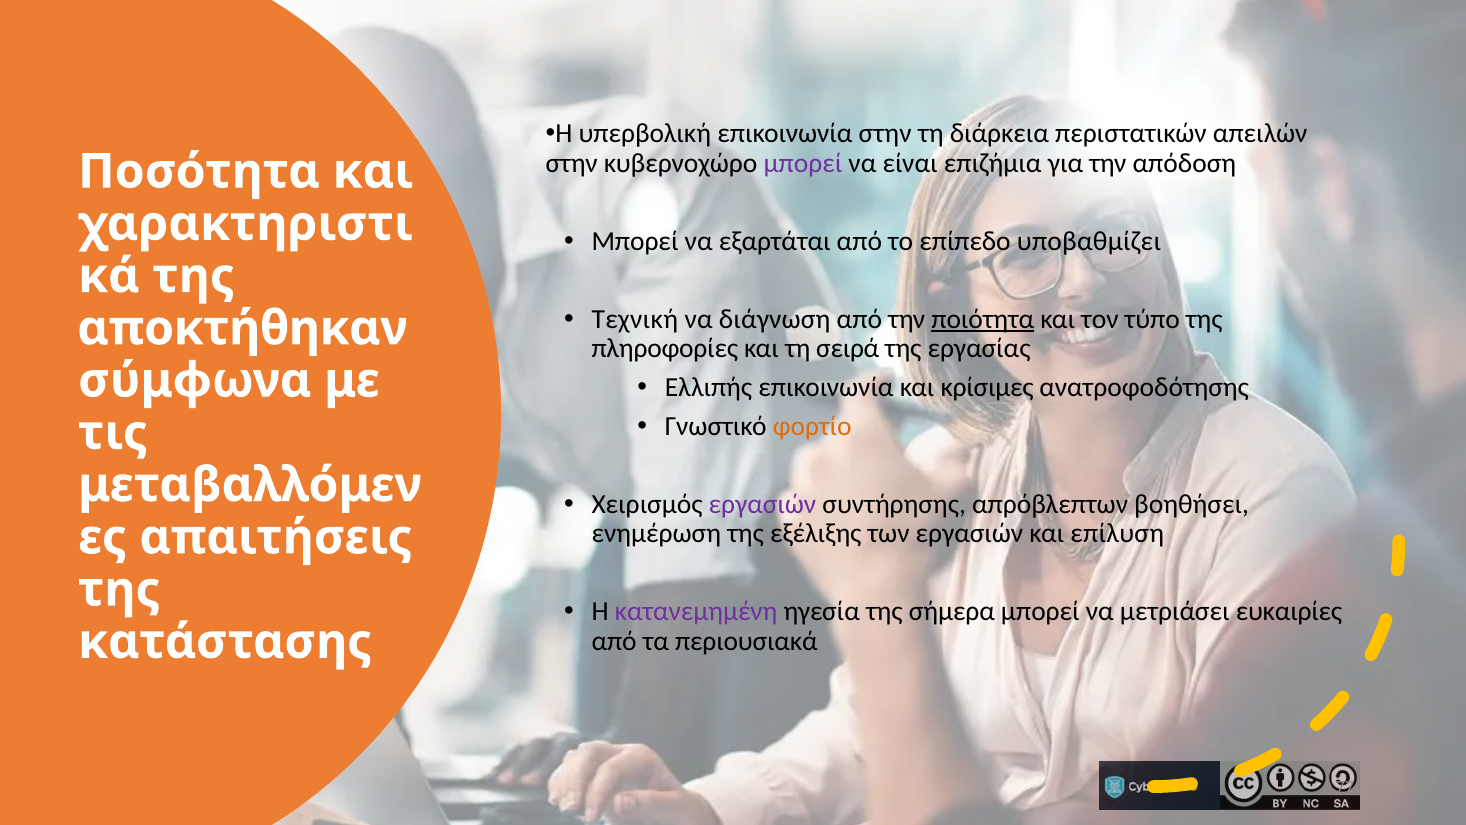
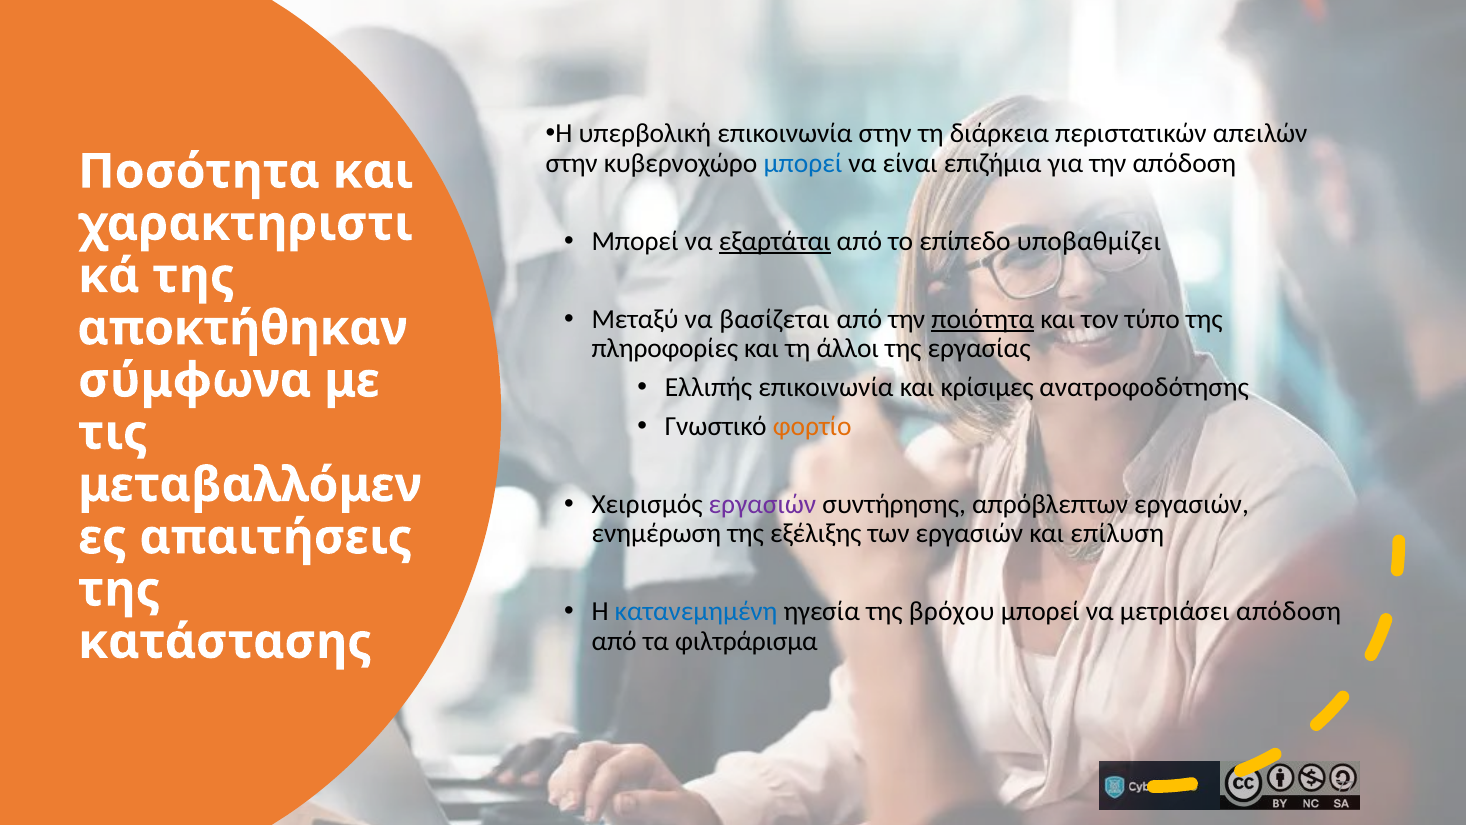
μπορεί colour: purple -> blue (803, 163)
εξαρτάται underline: none -> present (775, 241)
Τεχνική: Τεχνική -> Μεταξύ (635, 319)
διάγνωση: διάγνωση -> βασίζεται (775, 319)
σειρά: σειρά -> άλλοι (848, 348)
απρόβλεπτων βοηθήσει: βοηθήσει -> εργασιών (1192, 504)
κατανεμημένη colour: purple -> blue (696, 611)
σήμερα: σήμερα -> βρόχου (952, 611)
μετριάσει ευκαιρίες: ευκαιρίες -> απόδοση (1289, 611)
περιουσιακά: περιουσιακά -> φιλτράρισμα (746, 641)
